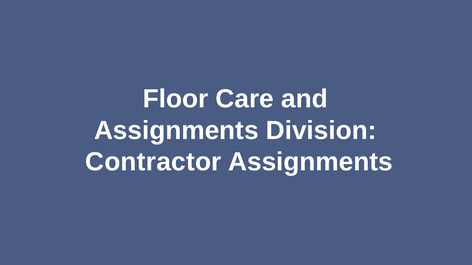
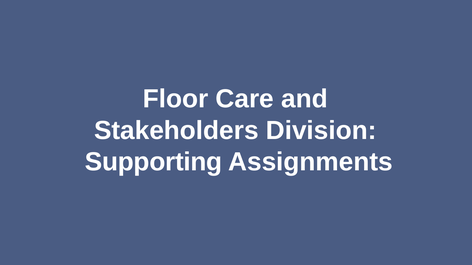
Assignments: Assignments -> Stakeholders (176, 131)
Contractor: Contractor -> Supporting (154, 162)
